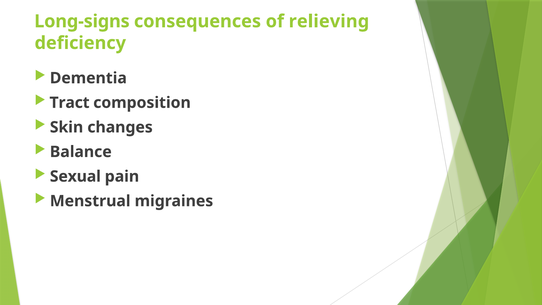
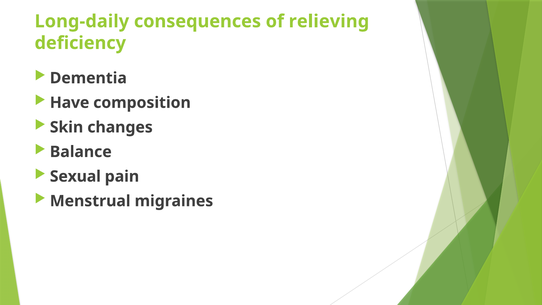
Long-signs: Long-signs -> Long-daily (82, 21)
Tract: Tract -> Have (70, 103)
